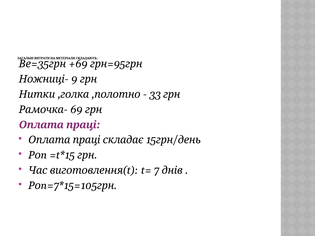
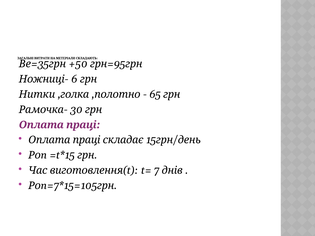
+69: +69 -> +50 (78, 64)
9: 9 -> 6 (74, 79)
33: 33 -> 65 (155, 94)
69: 69 -> 30 (76, 110)
